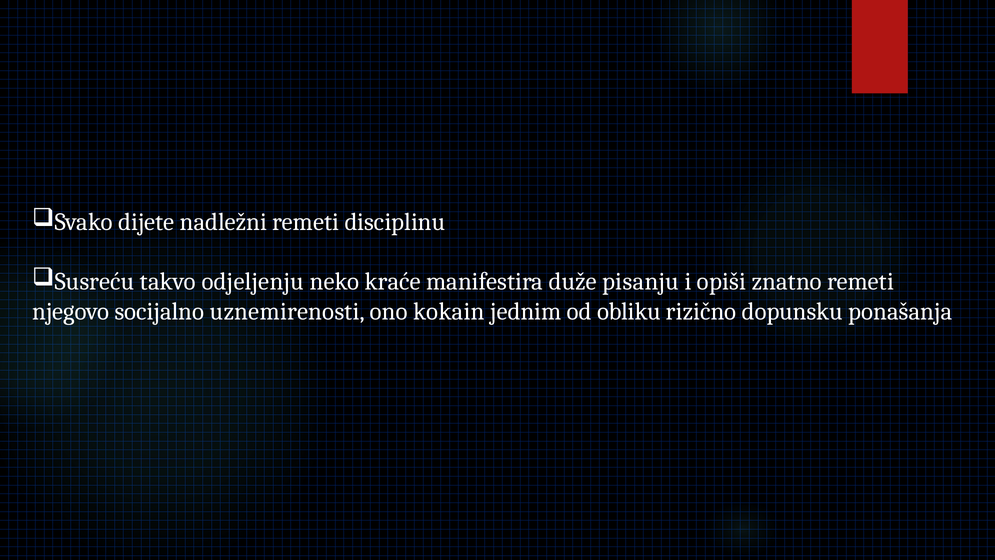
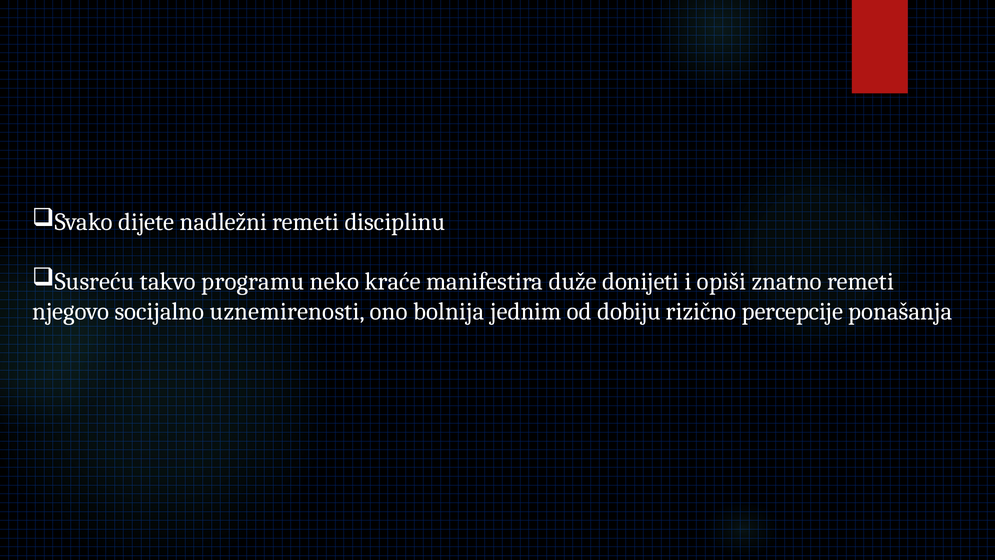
odjeljenju: odjeljenju -> programu (253, 282)
pisanju: pisanju -> donijeti (641, 282)
kokain: kokain -> bolnija (449, 311)
obliku: obliku -> dobiju (629, 311)
dopunsku: dopunsku -> percepcije (792, 311)
